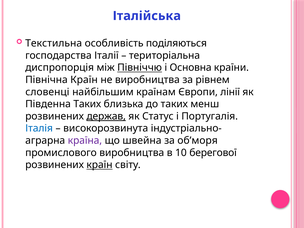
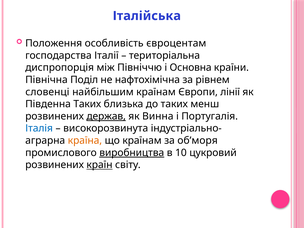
Текстильна: Текстильна -> Положення (54, 43)
поділяються: поділяються -> євроцентам (176, 43)
Північчю underline: present -> none (140, 68)
Північна Країн: Країн -> Поділ (84, 80)
не виробництва: виробництва -> нафтохімічна (147, 80)
Статус: Статус -> Винна (158, 116)
країна colour: purple -> orange (85, 141)
що швейна: швейна -> країнам (142, 141)
виробництва underline: none -> present (132, 153)
берегової: берегової -> цукровий (213, 153)
